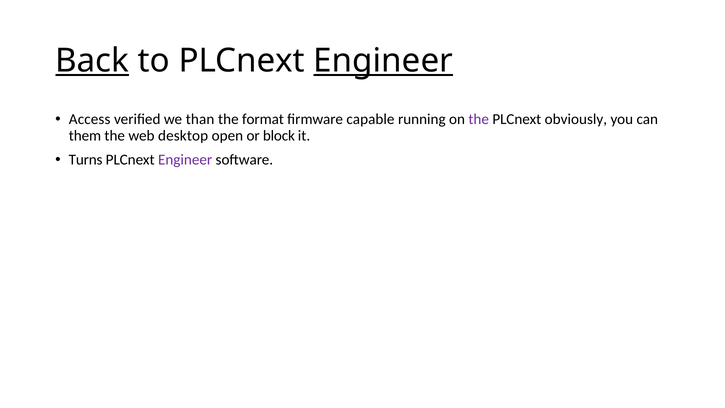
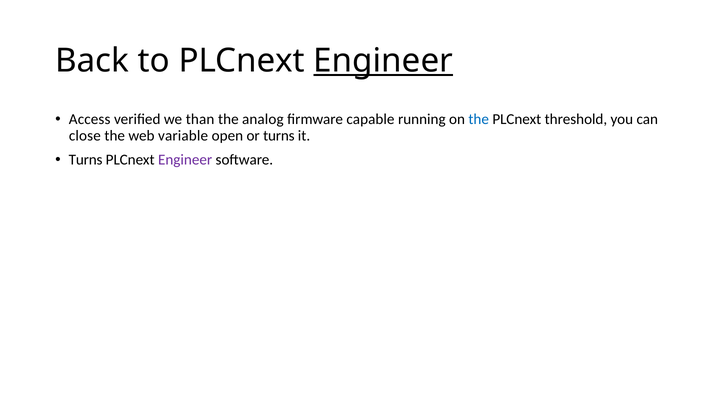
Back underline: present -> none (92, 61)
format: format -> analog (263, 119)
the colour: purple -> blue (479, 119)
obviously: obviously -> threshold (576, 119)
them: them -> close (85, 136)
desktop: desktop -> variable (183, 136)
or block: block -> turns (279, 136)
